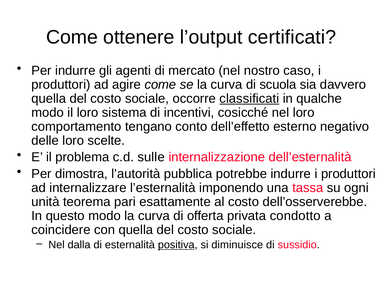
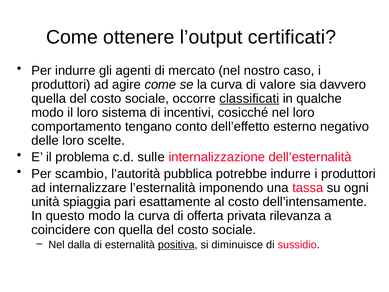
scuola: scuola -> valore (278, 84)
dimostra: dimostra -> scambio (81, 174)
teorema: teorema -> spiaggia (87, 202)
dell’osserverebbe: dell’osserverebbe -> dell’intensamente (315, 202)
condotto: condotto -> rilevanza (295, 216)
